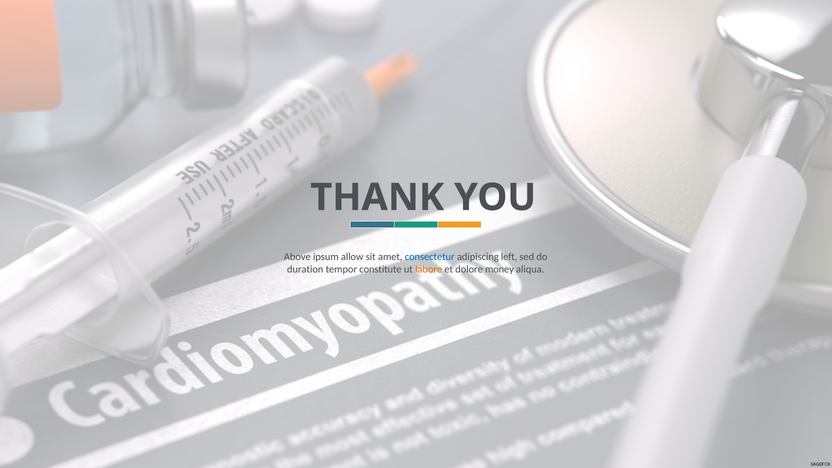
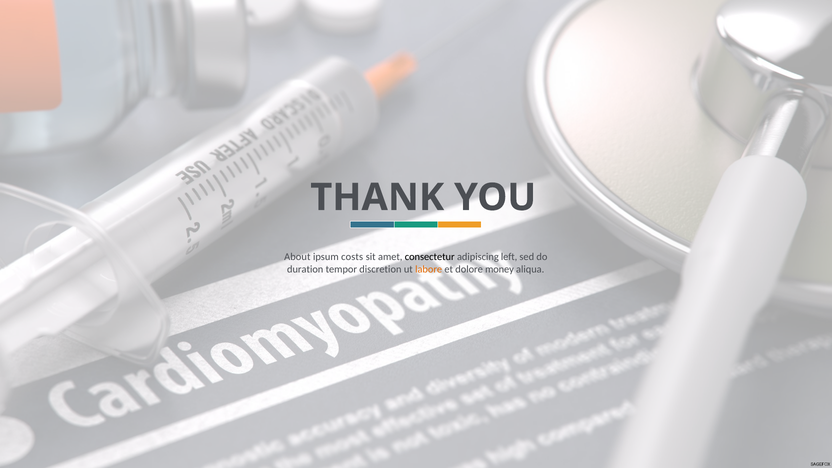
Above: Above -> About (297, 257)
allow: allow -> costs (352, 257)
consectetur colour: blue -> black (430, 257)
constitute: constitute -> discretion (380, 269)
